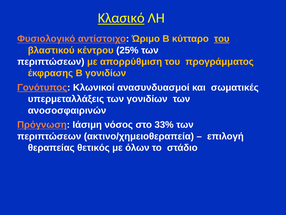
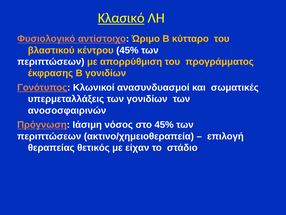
του underline: present -> none (222, 39)
κέντρου 25%: 25% -> 45% (127, 50)
στο 33%: 33% -> 45% (164, 125)
όλων: όλων -> είχαν (137, 147)
